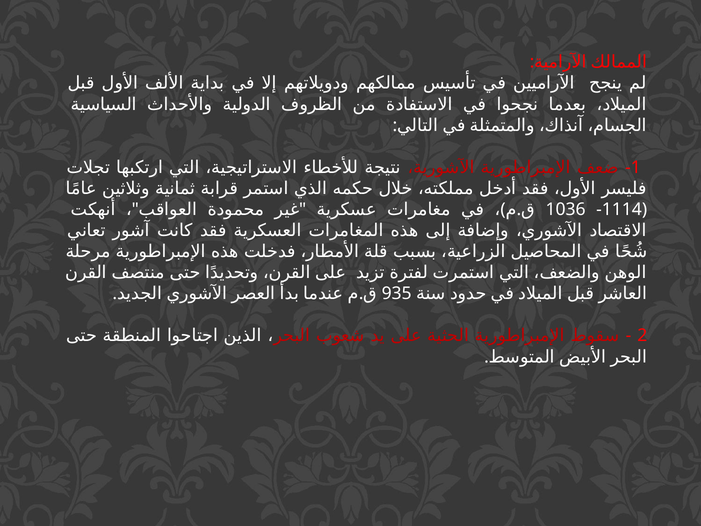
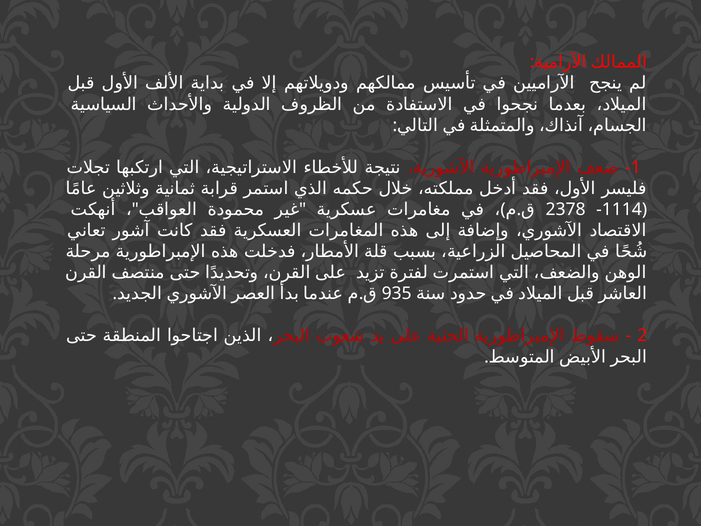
1036: 1036 -> 2378 (566, 209)
